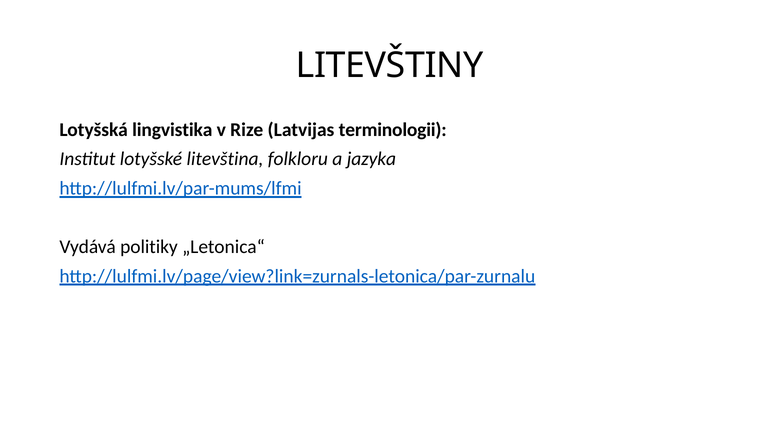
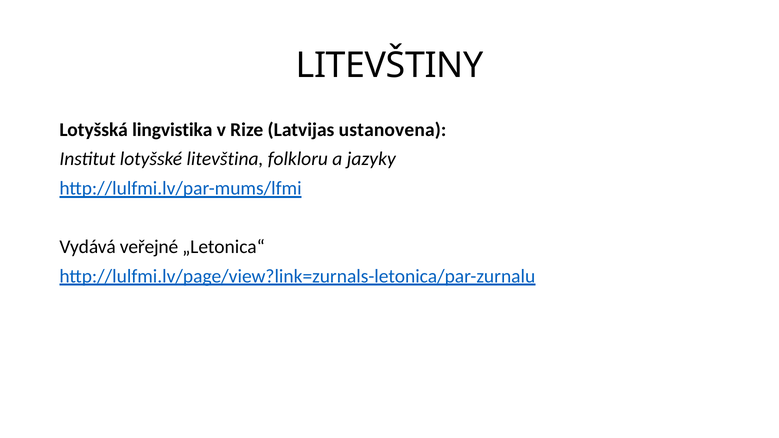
terminologii: terminologii -> ustanovena (393, 130)
jazyka: jazyka -> jazyky (371, 159)
politiky: politiky -> veřejné (149, 247)
